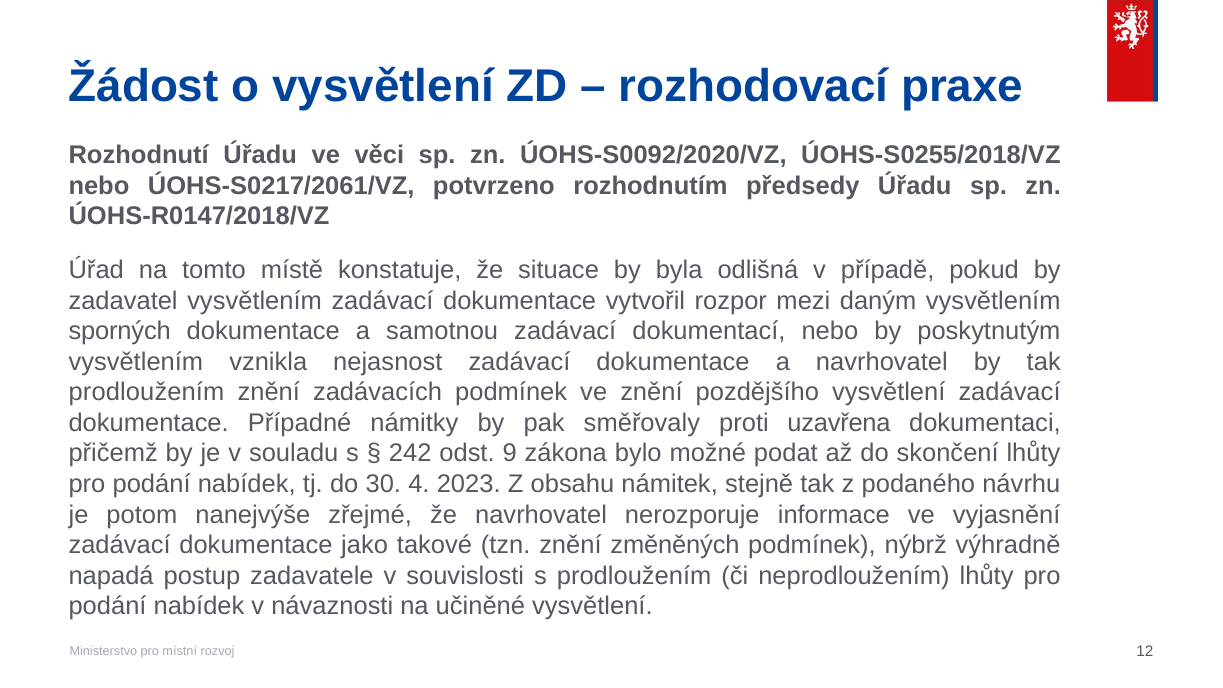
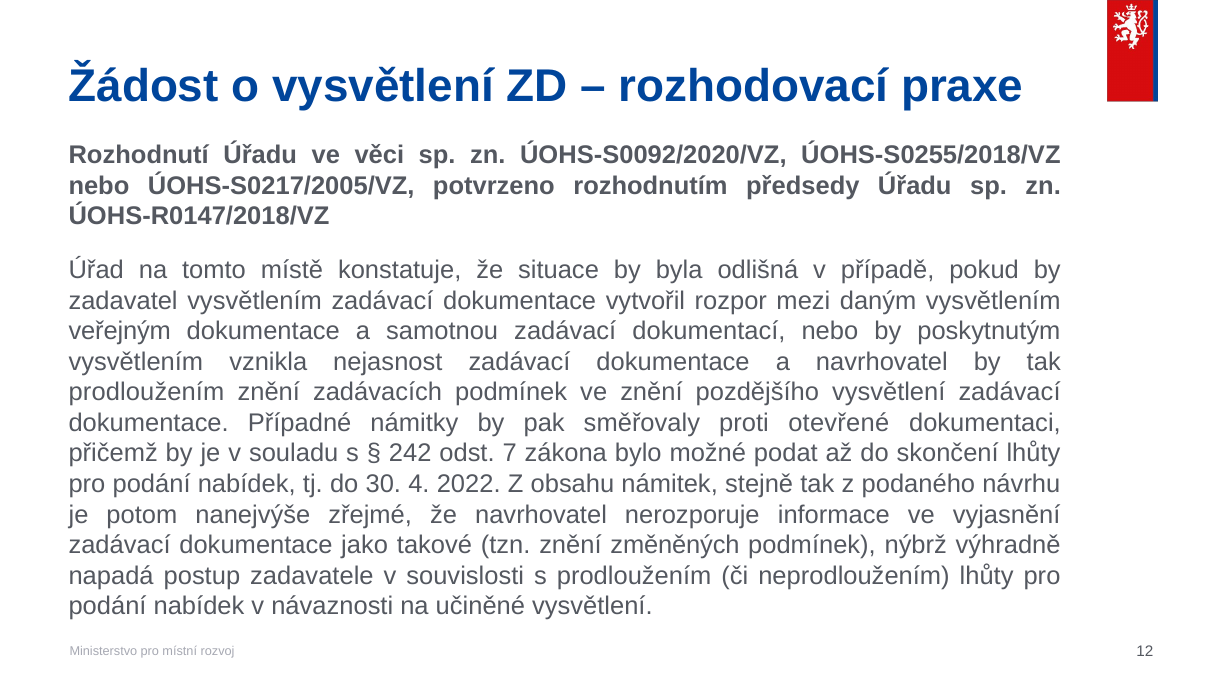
ÚOHS-S0217/2061/VZ: ÚOHS-S0217/2061/VZ -> ÚOHS-S0217/2005/VZ (281, 186)
sporných: sporných -> veřejným (120, 331)
uzavřena: uzavřena -> otevřené (839, 423)
9: 9 -> 7 (510, 453)
2023: 2023 -> 2022 (469, 484)
